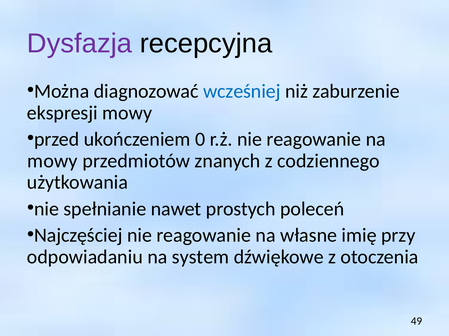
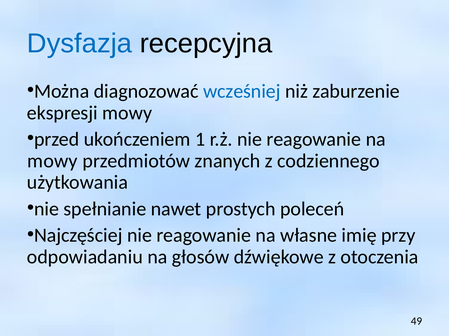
Dysfazja colour: purple -> blue (80, 43)
0: 0 -> 1 (200, 140)
system: system -> głosów (201, 257)
